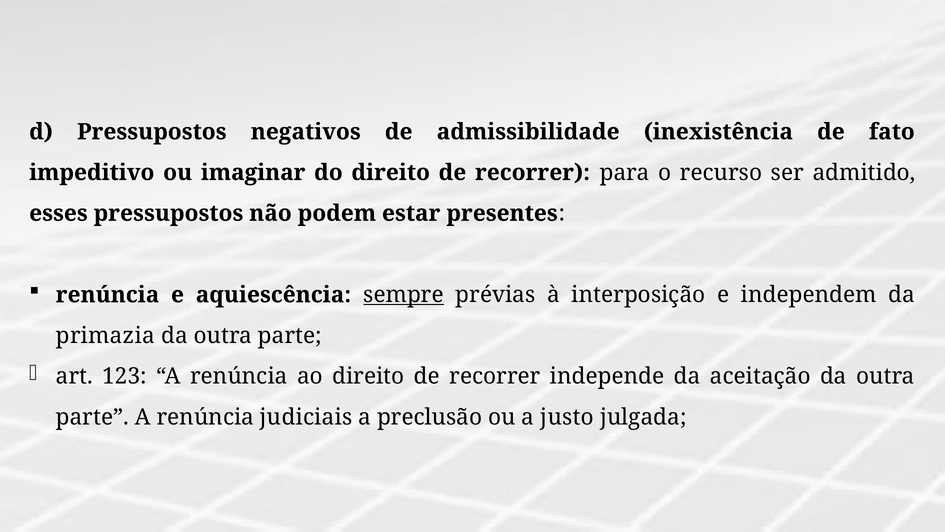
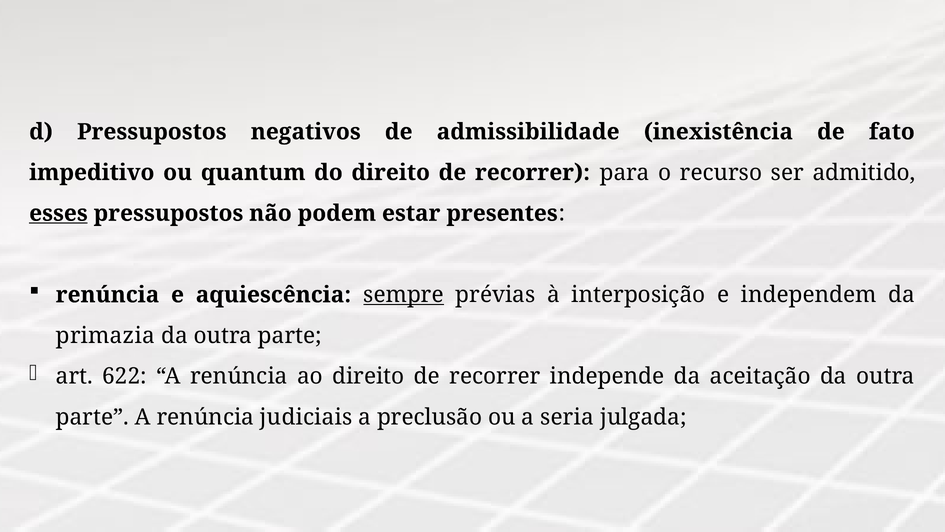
imaginar: imaginar -> quantum (253, 172)
esses underline: none -> present (58, 213)
123: 123 -> 622 (125, 376)
justo: justo -> seria (567, 417)
